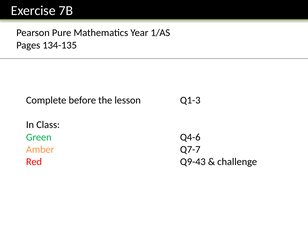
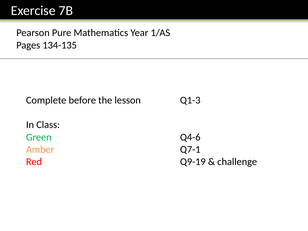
Q7-7: Q7-7 -> Q7-1 (190, 149)
Q9-43: Q9-43 -> Q9-19 (193, 162)
